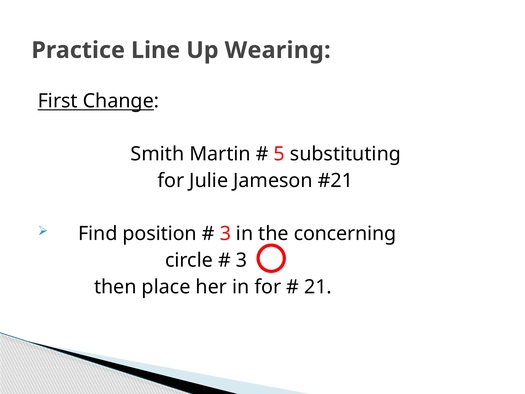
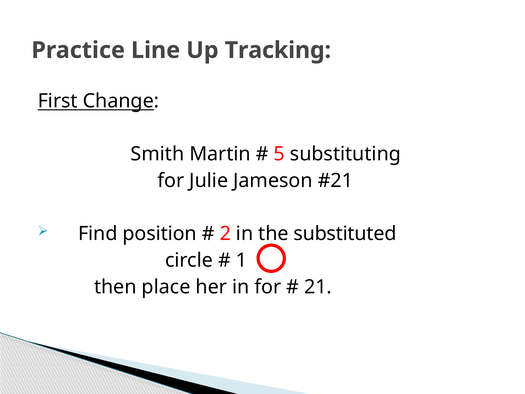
Wearing: Wearing -> Tracking (278, 50)
3: 3 -> 2 (225, 234)
concerning: concerning -> substituted (345, 234)
3: 3 -> 1 (241, 260)
